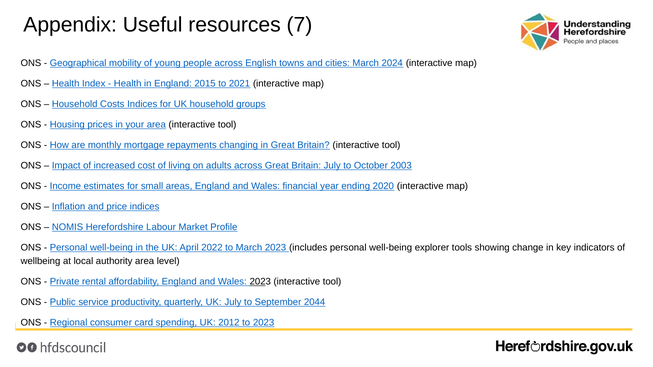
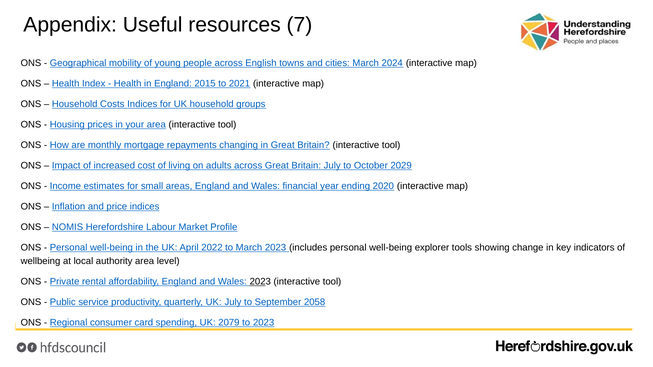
2003: 2003 -> 2029 (401, 166)
2044: 2044 -> 2058 (315, 302)
2012: 2012 -> 2079 (229, 323)
